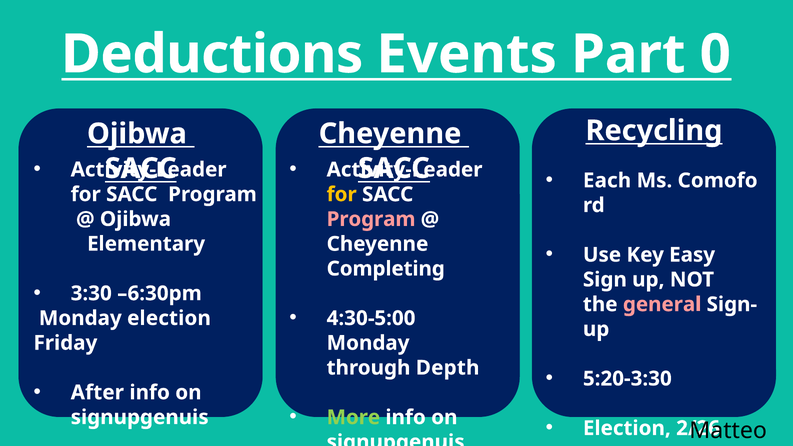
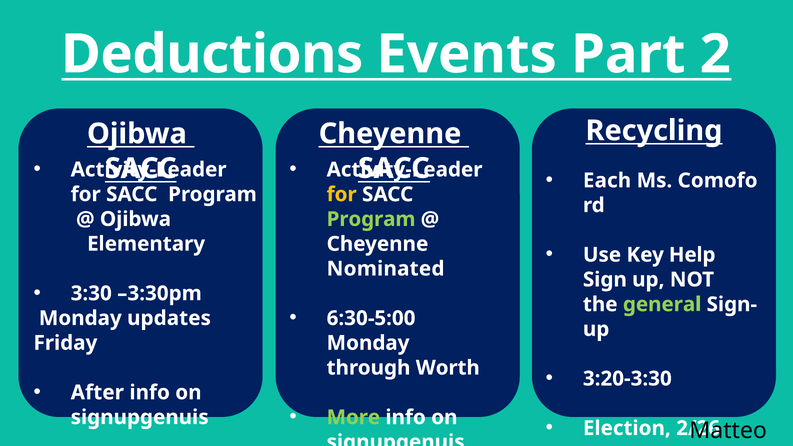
0: 0 -> 2 (715, 54)
Program colour: pink -> light green (371, 219)
Easy: Easy -> Help (692, 255)
Completing: Completing -> Nominated (386, 269)
–6:30pm: –6:30pm -> –3:30pm (159, 293)
general colour: pink -> light green (662, 304)
4:30-5:00: 4:30-5:00 -> 6:30-5:00 (371, 318)
Monday election: election -> updates (169, 318)
Depth: Depth -> Worth (448, 368)
5:20-3:30: 5:20-3:30 -> 3:20-3:30 (627, 379)
